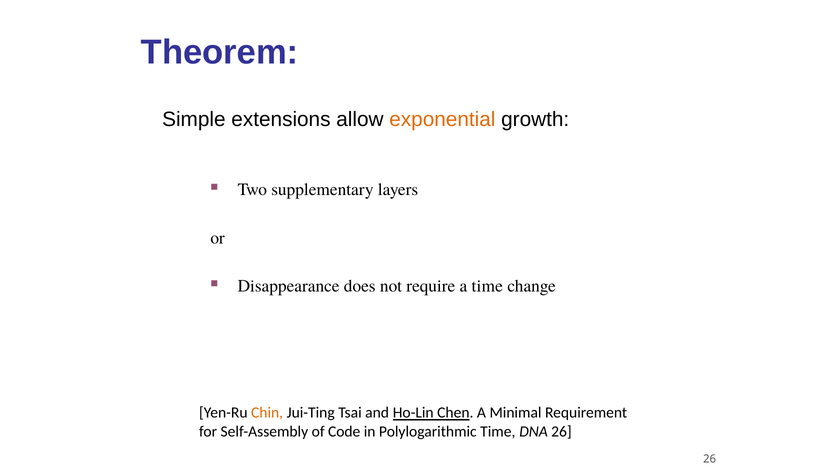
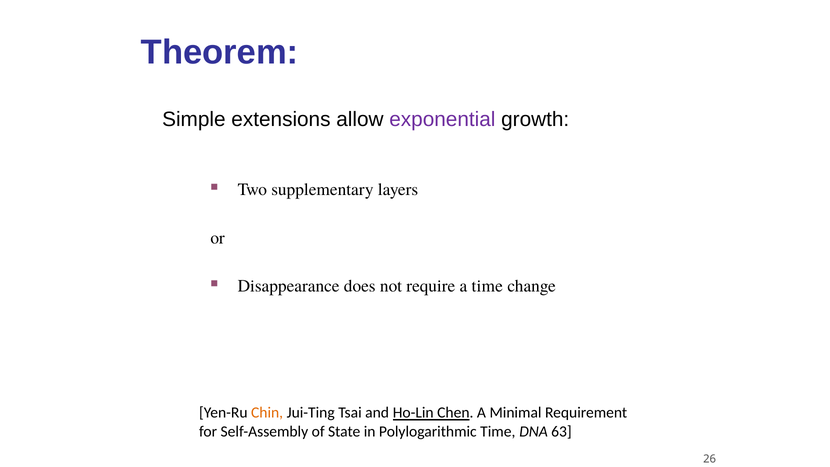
exponential colour: orange -> purple (442, 119)
Code: Code -> State (344, 431)
DNA 26: 26 -> 63 (561, 431)
